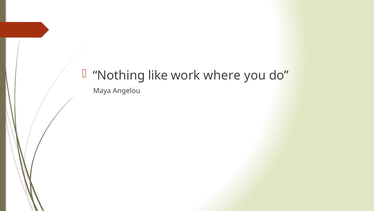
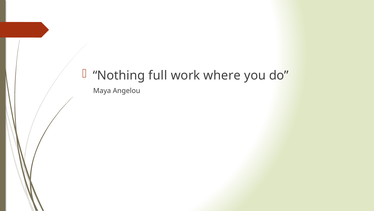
like: like -> full (158, 75)
